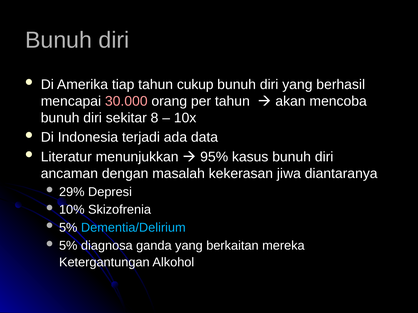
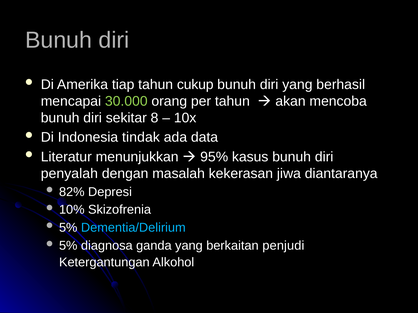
30.000 colour: pink -> light green (126, 101)
terjadi: terjadi -> tindak (141, 138)
ancaman: ancaman -> penyalah (69, 174)
29%: 29% -> 82% (72, 192)
mereka: mereka -> penjudi (283, 246)
